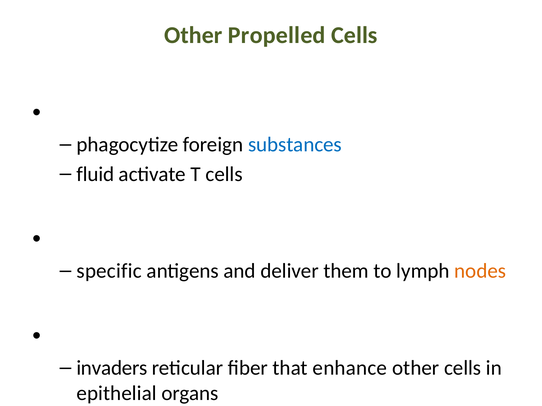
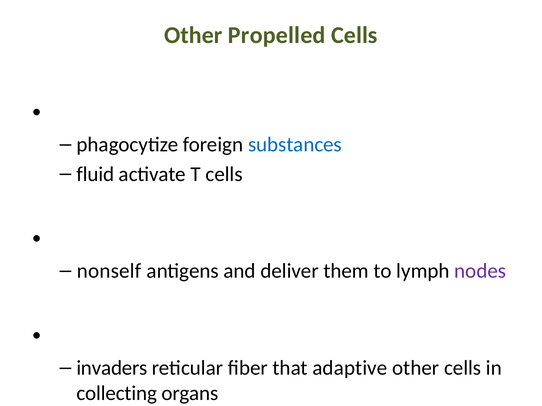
specific: specific -> nonself (109, 271)
nodes colour: orange -> purple (480, 271)
enhance: enhance -> adaptive (350, 368)
epithelial: epithelial -> collecting (117, 394)
